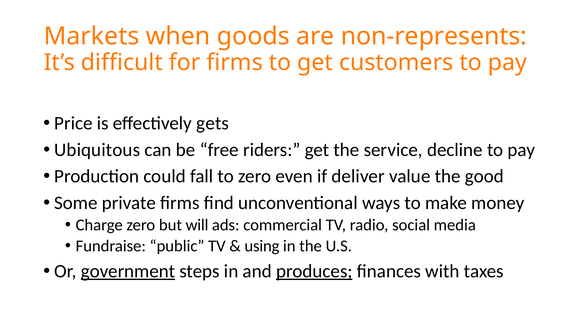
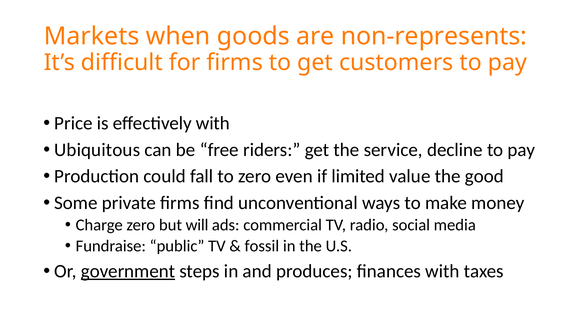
effectively gets: gets -> with (213, 123)
deliver: deliver -> limited (358, 176)
using: using -> fossil (262, 246)
produces underline: present -> none (314, 271)
